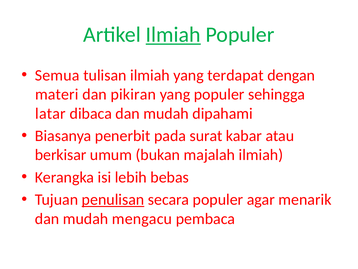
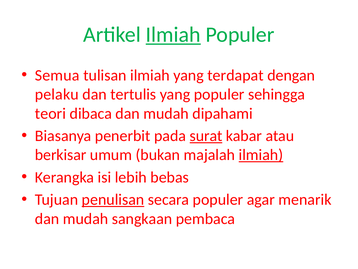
materi: materi -> pelaku (57, 94)
pikiran: pikiran -> tertulis (133, 94)
latar: latar -> teori (50, 113)
surat underline: none -> present (206, 136)
ilmiah underline: none -> present (261, 155)
mengacu: mengacu -> sangkaan (142, 218)
